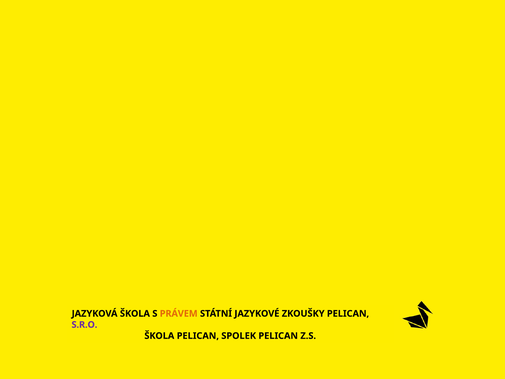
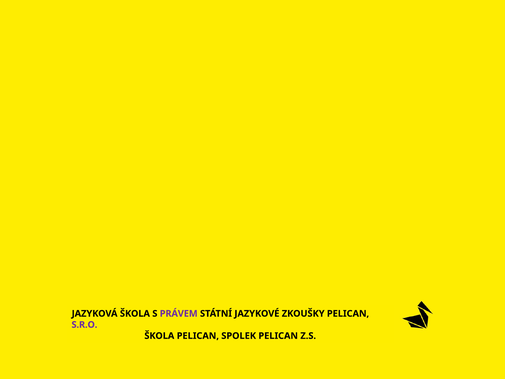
PRÁVEM colour: orange -> purple (179, 313)
